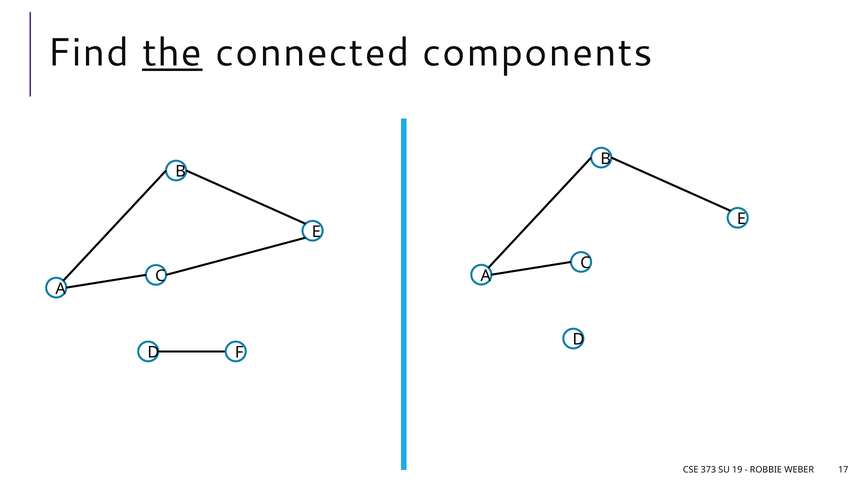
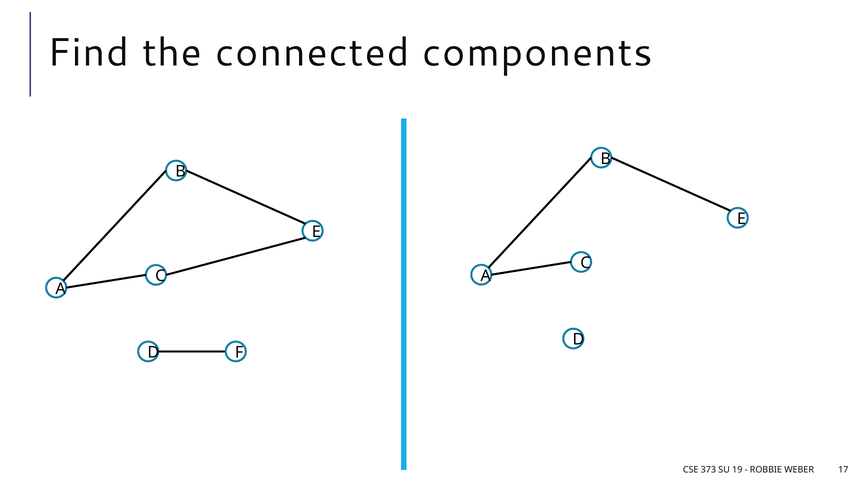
the underline: present -> none (172, 53)
